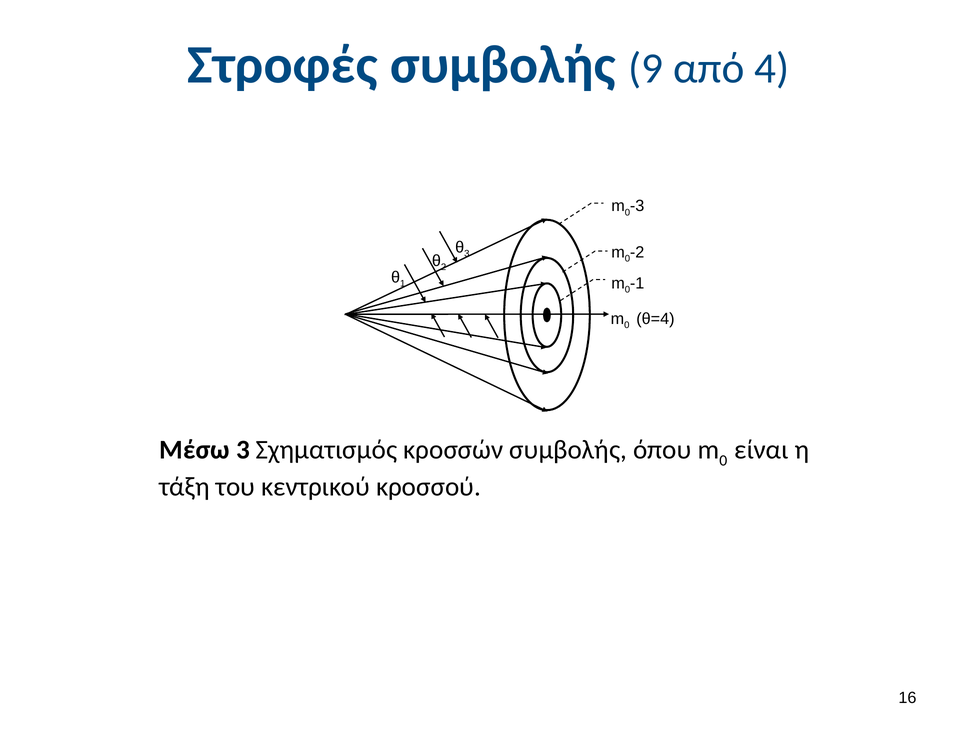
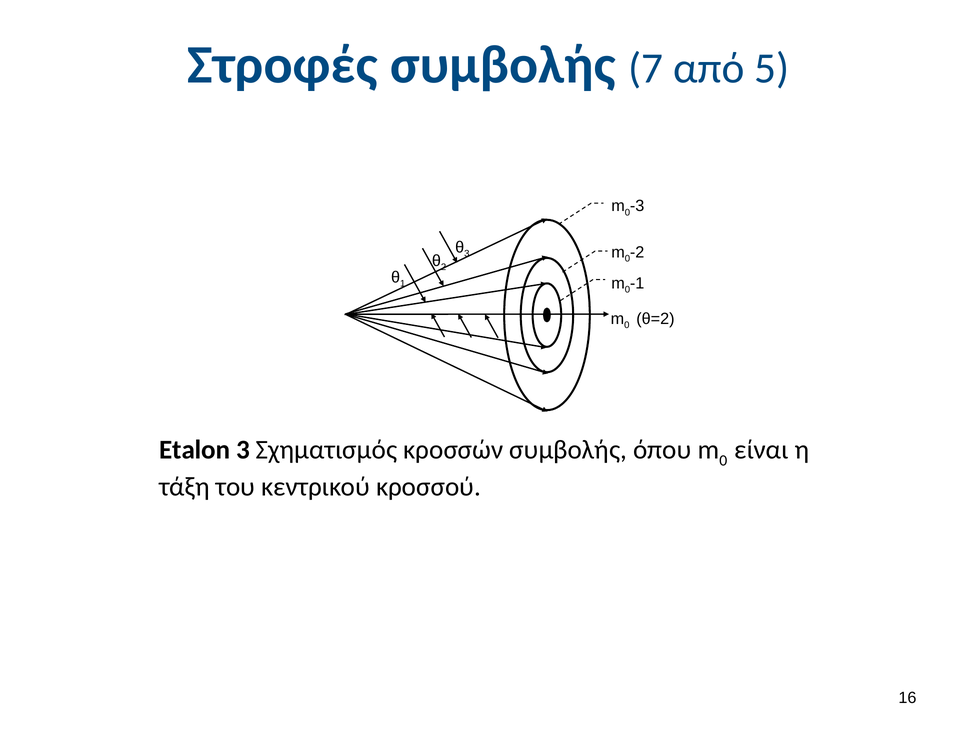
9: 9 -> 7 (646, 68)
4: 4 -> 5 (772, 68)
θ=4: θ=4 -> θ=2 (655, 319)
Μέσω: Μέσω -> Etalon (195, 450)
